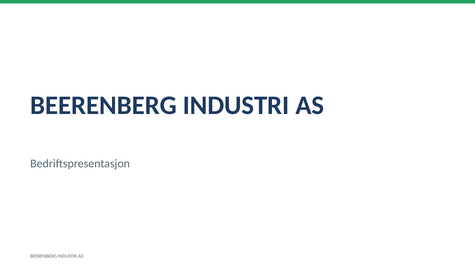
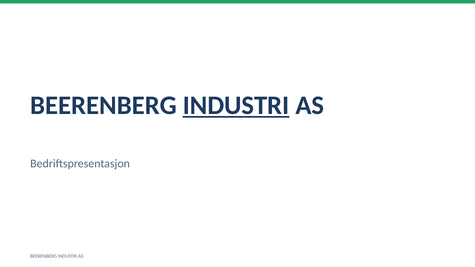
INDUSTRI underline: none -> present (236, 105)
